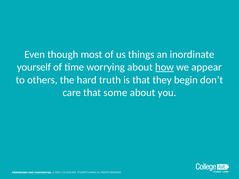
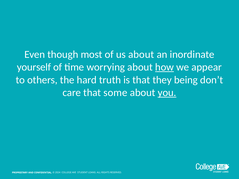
us things: things -> about (141, 54)
begin: begin -> being (186, 80)
you underline: none -> present (167, 93)
